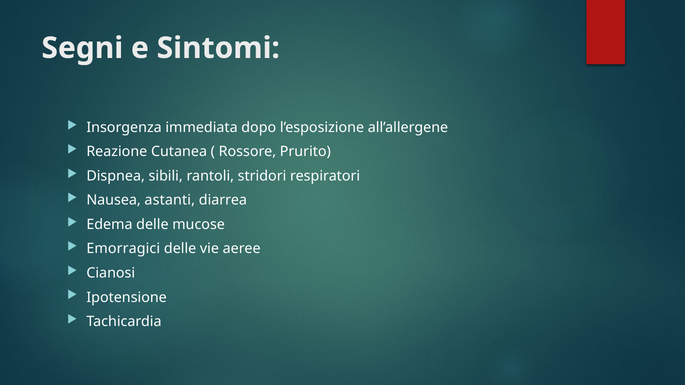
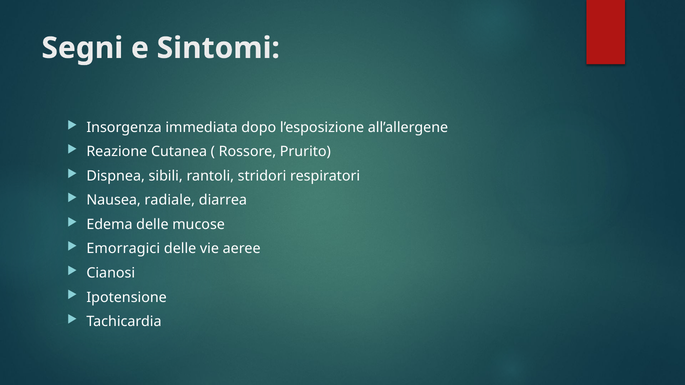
astanti: astanti -> radiale (170, 200)
